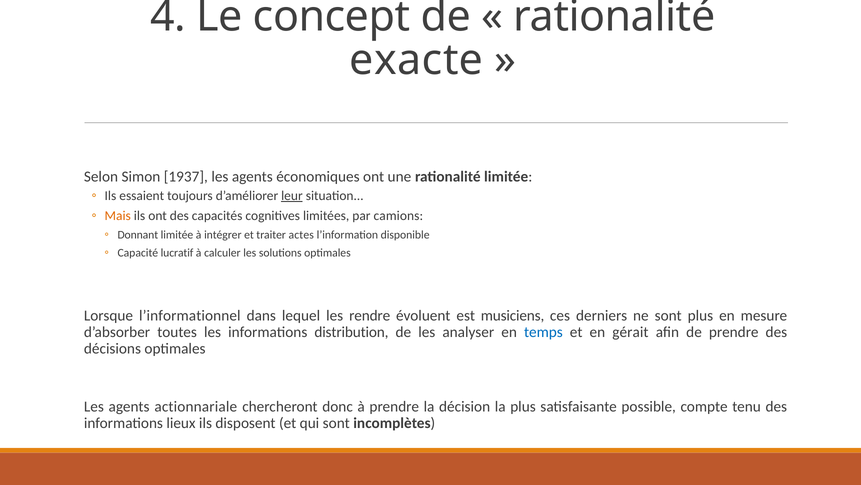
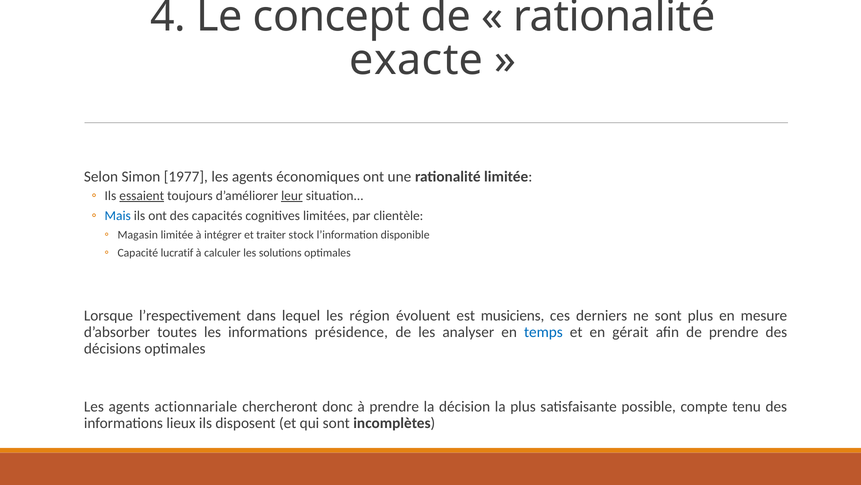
1937: 1937 -> 1977 (186, 176)
essaient underline: none -> present (142, 196)
Mais colour: orange -> blue (118, 215)
camions: camions -> clientèle (398, 215)
Donnant: Donnant -> Magasin (138, 234)
actes: actes -> stock (301, 234)
l’informationnel: l’informationnel -> l’respectivement (190, 315)
rendre: rendre -> région (370, 315)
distribution: distribution -> présidence (351, 332)
